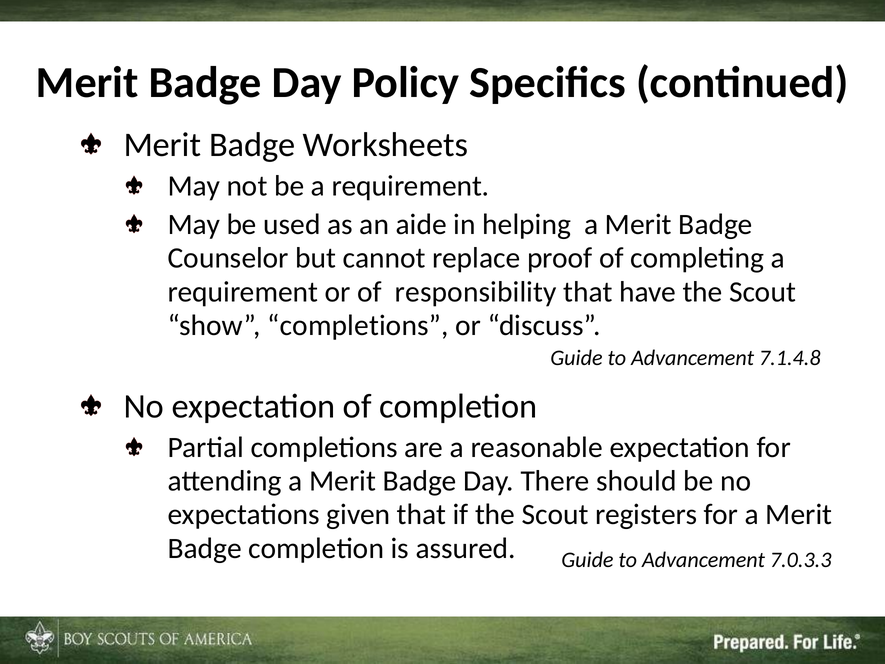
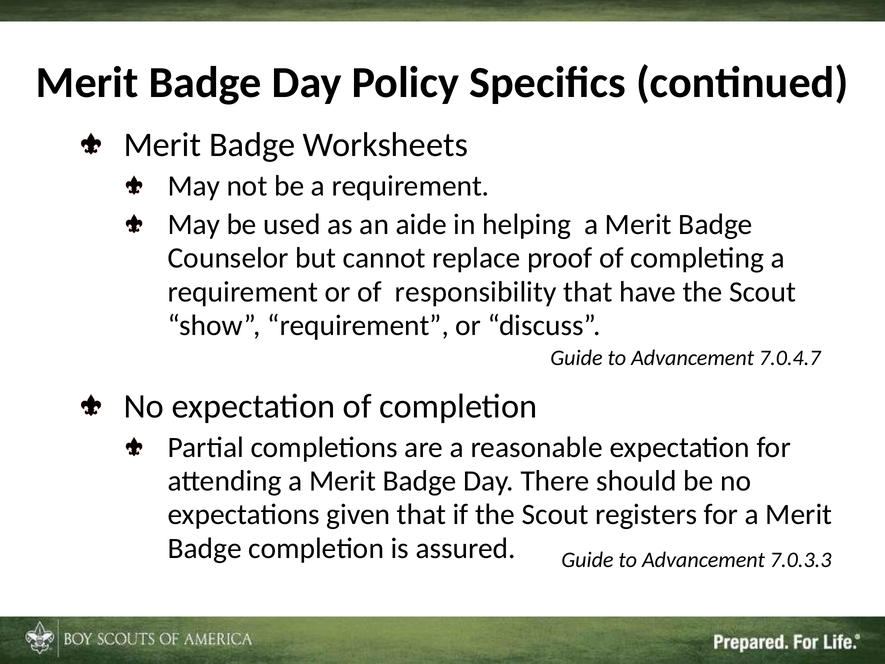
show completions: completions -> requirement (358, 325)
7.1.4.8: 7.1.4.8 -> 7.0.4.7 (790, 358)
